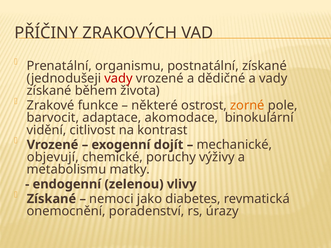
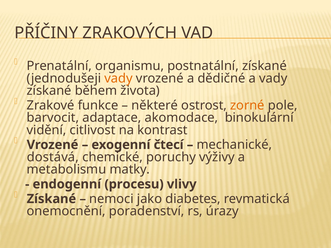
vady colour: red -> orange (119, 78)
dojít: dojít -> čtecí (169, 145)
objevují: objevují -> dostává (53, 157)
zelenou: zelenou -> procesu (134, 184)
